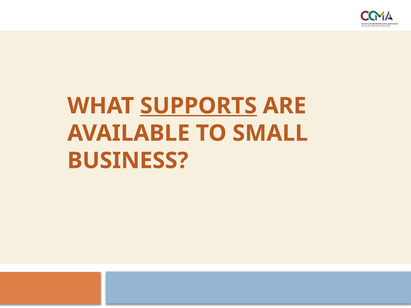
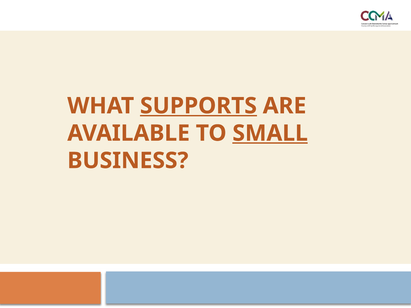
SMALL underline: none -> present (270, 133)
